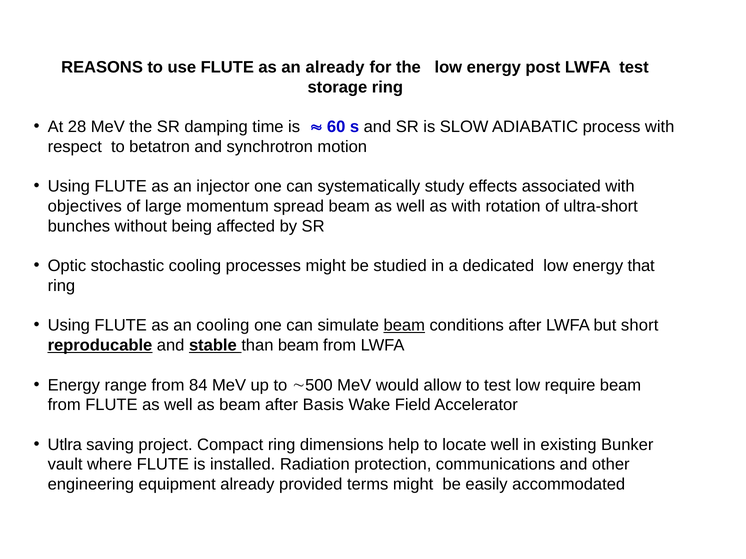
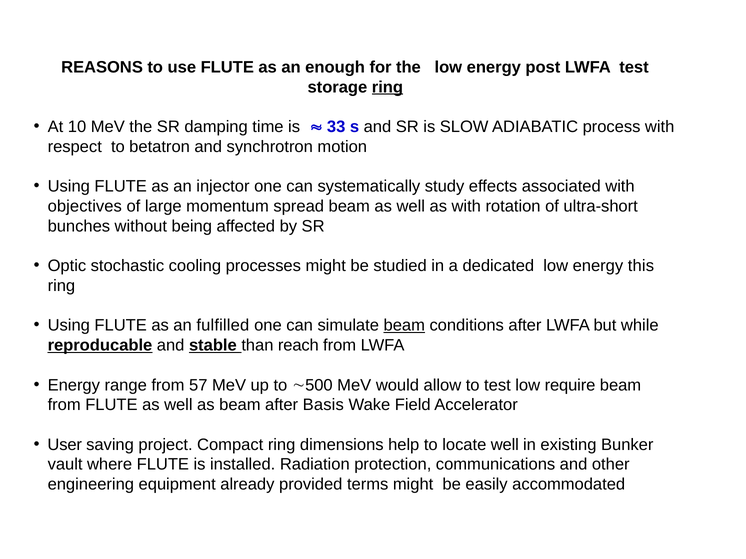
an already: already -> enough (335, 67)
ring underline: none -> present (387, 87)
28: 28 -> 10 (77, 127)
60: 60 -> 33 (336, 127)
that: that -> this (641, 266)
an cooling: cooling -> fulfilled (223, 326)
short: short -> while (640, 326)
than beam: beam -> reach (298, 346)
84: 84 -> 57 (198, 385)
Utlra: Utlra -> User (65, 445)
